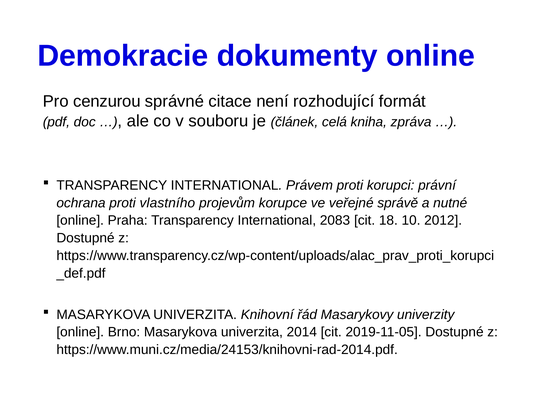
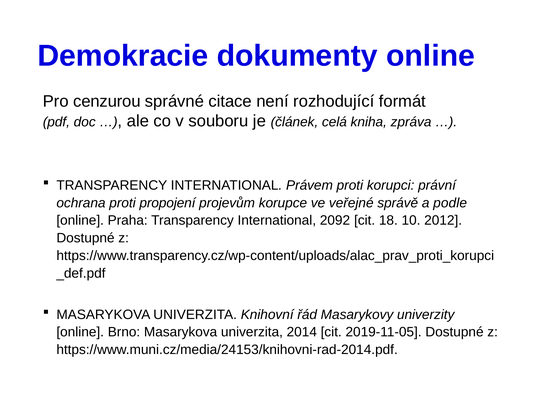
vlastního: vlastního -> propojení (167, 203)
nutné: nutné -> podle (450, 203)
2083: 2083 -> 2092 (335, 220)
